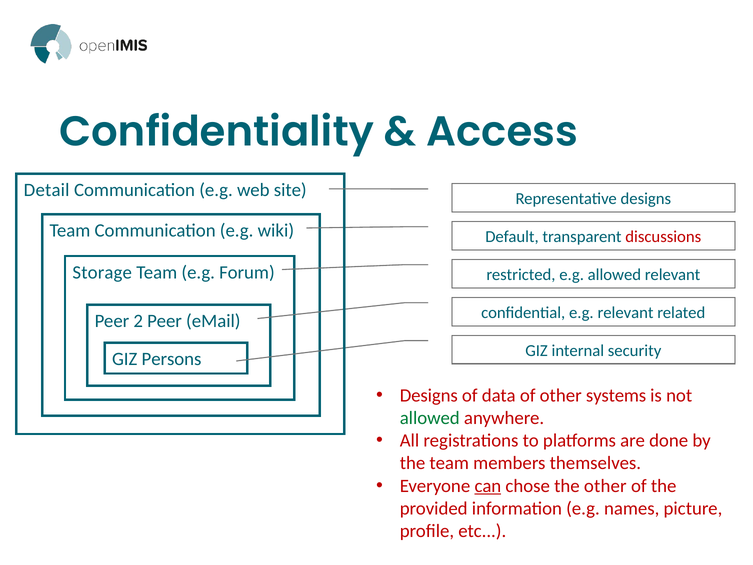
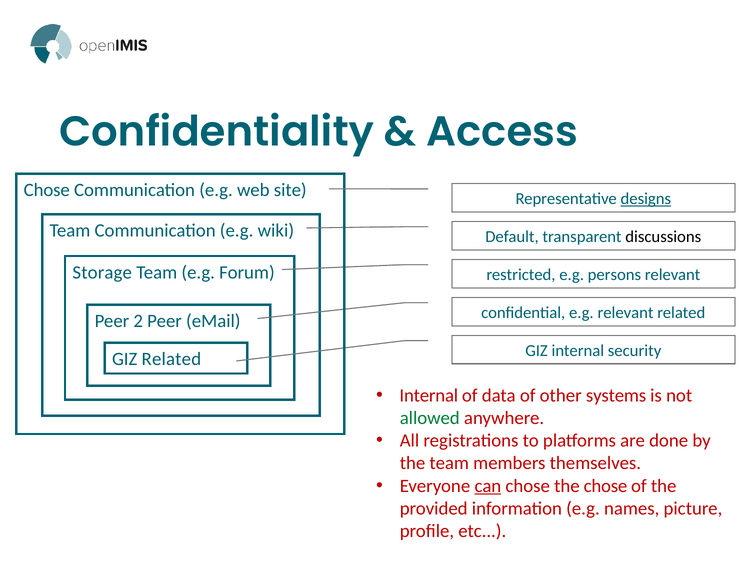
Detail: Detail -> Chose (47, 190)
designs underline: none -> present (646, 199)
discussions colour: red -> black (663, 237)
e.g allowed: allowed -> persons (614, 275)
GIZ Persons: Persons -> Related (171, 359)
Designs: Designs -> Internal (429, 395)
the other: other -> chose (605, 486)
